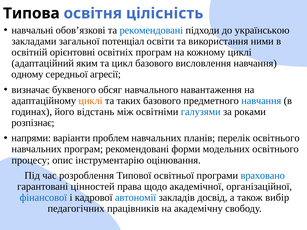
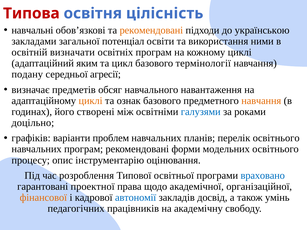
Типова colour: black -> red (31, 13)
рекомендовані colour: blue -> orange (151, 30)
орієнтовні: орієнтовні -> визначати (72, 52)
висловлення: висловлення -> термінології (203, 63)
одному: одному -> подану (27, 74)
буквеного: буквеного -> предметів (74, 90)
таких: таких -> ознак (129, 101)
навчання colour: blue -> orange (261, 101)
відстань: відстань -> створені (96, 112)
розпізнає: розпізнає -> доцільно (33, 123)
напрями: напрями -> графіків (31, 138)
цінностей: цінностей -> проектної (93, 187)
фінансової colour: blue -> orange (43, 198)
вибір: вибір -> умінь (277, 198)
